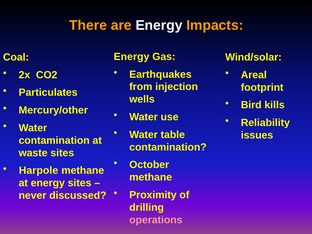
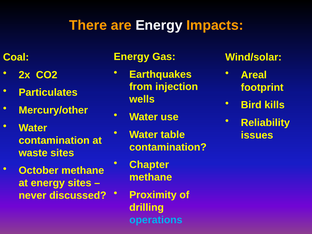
October: October -> Chapter (149, 165)
Harpole: Harpole -> October (39, 171)
operations colour: pink -> light blue (156, 220)
